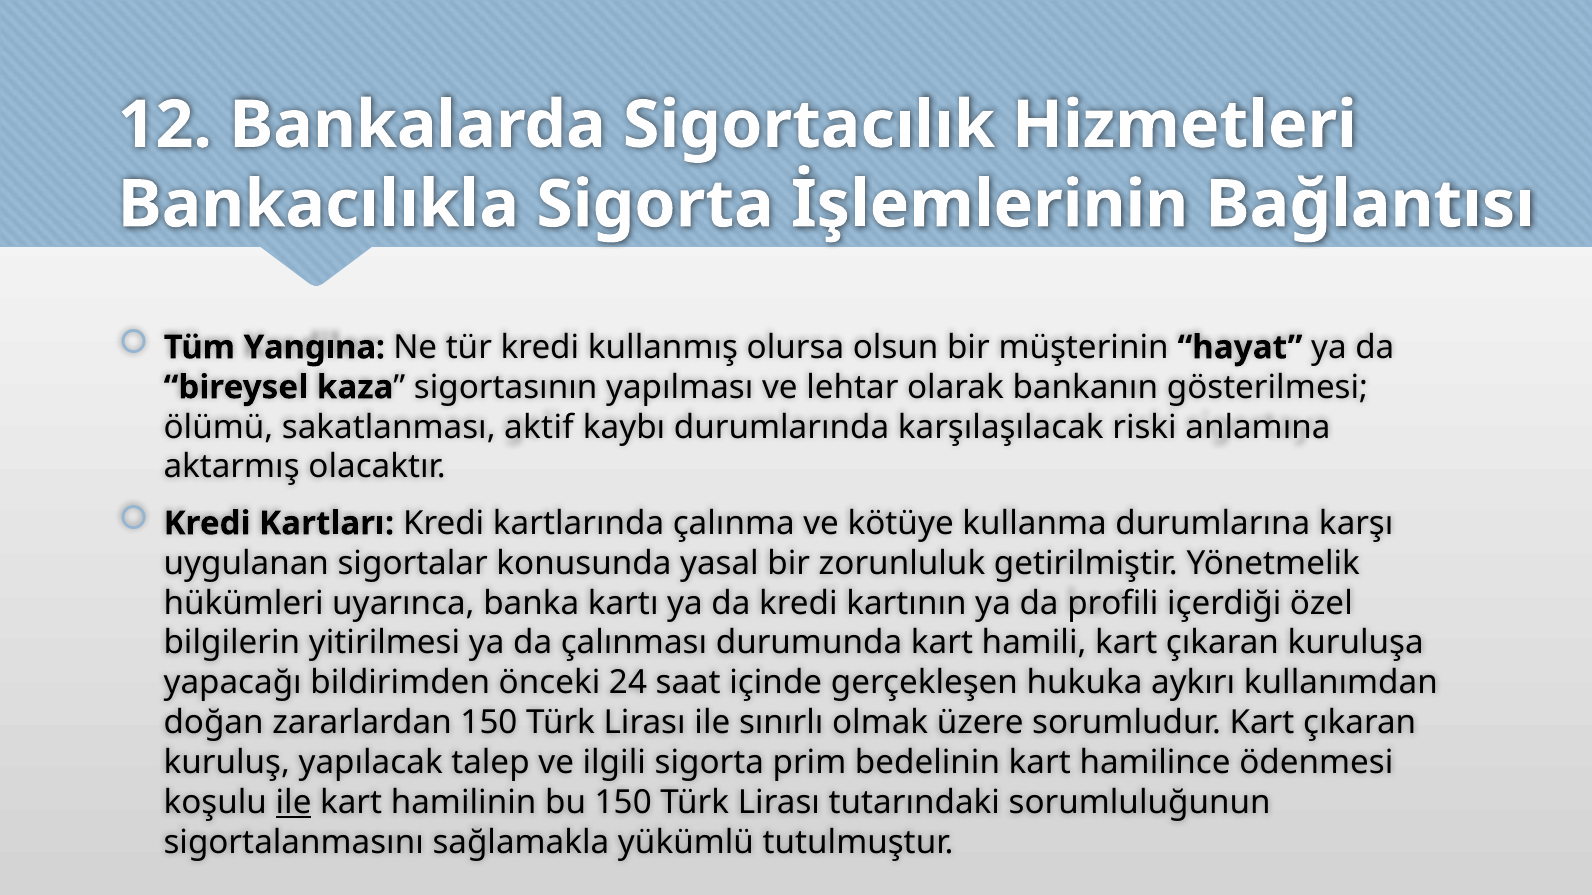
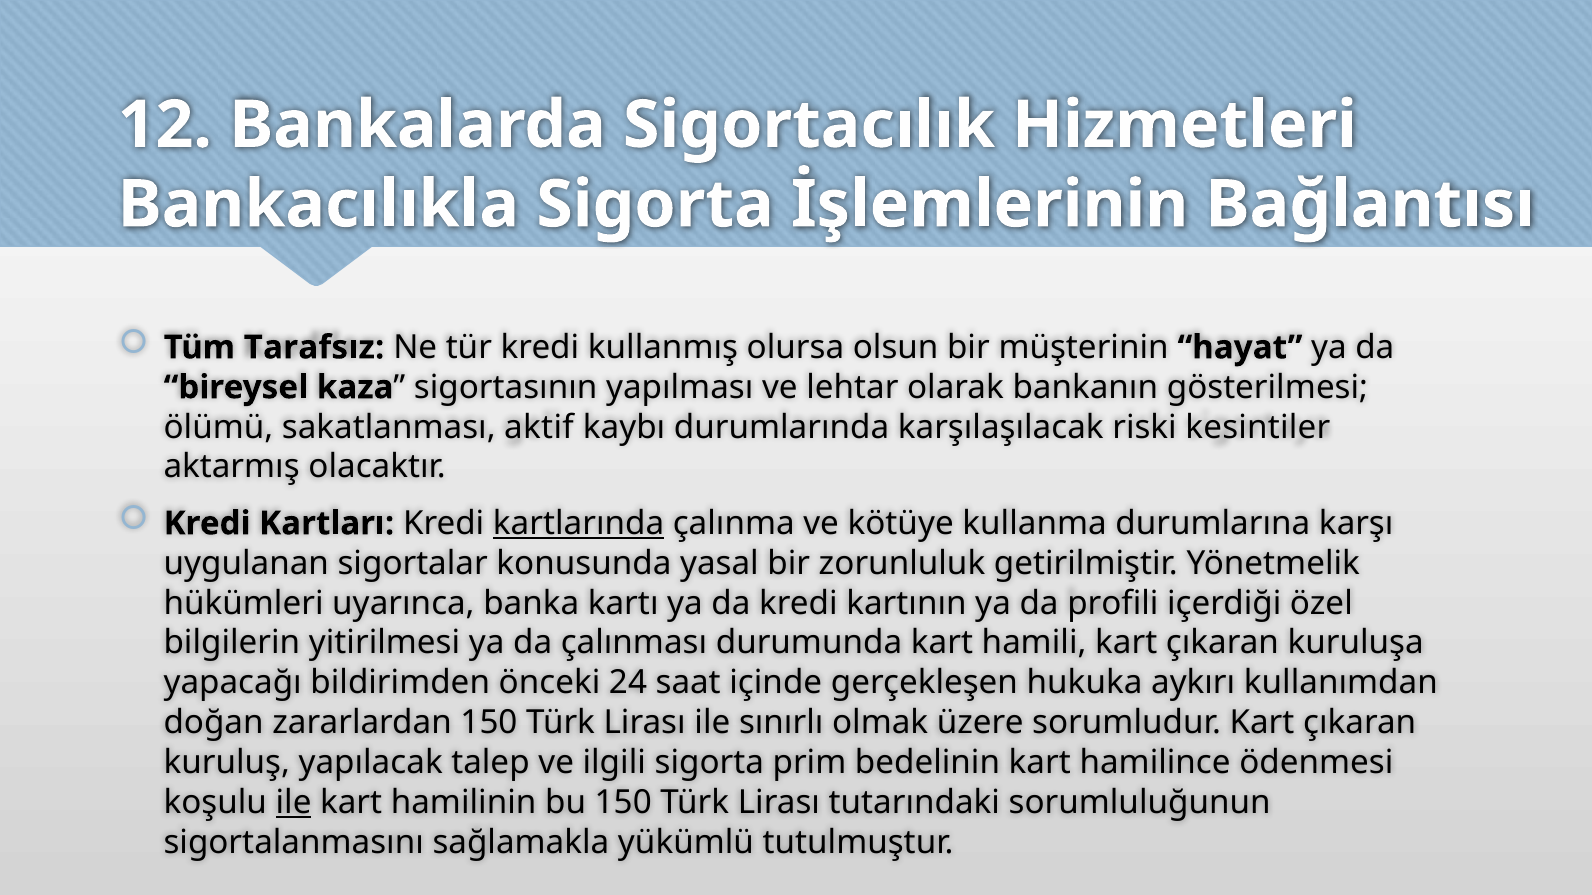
Yangına: Yangına -> Tarafsız (314, 348)
anlamına: anlamına -> kesintiler (1258, 427)
kartlarında underline: none -> present (579, 524)
